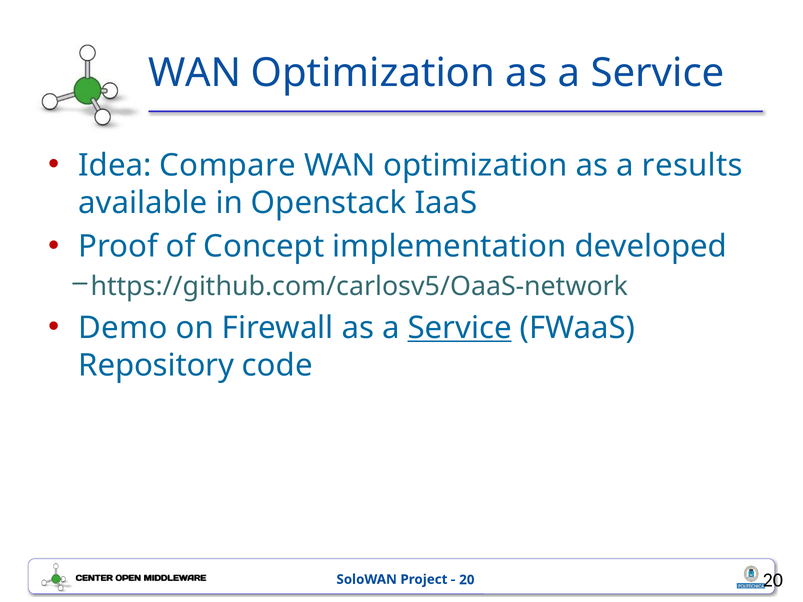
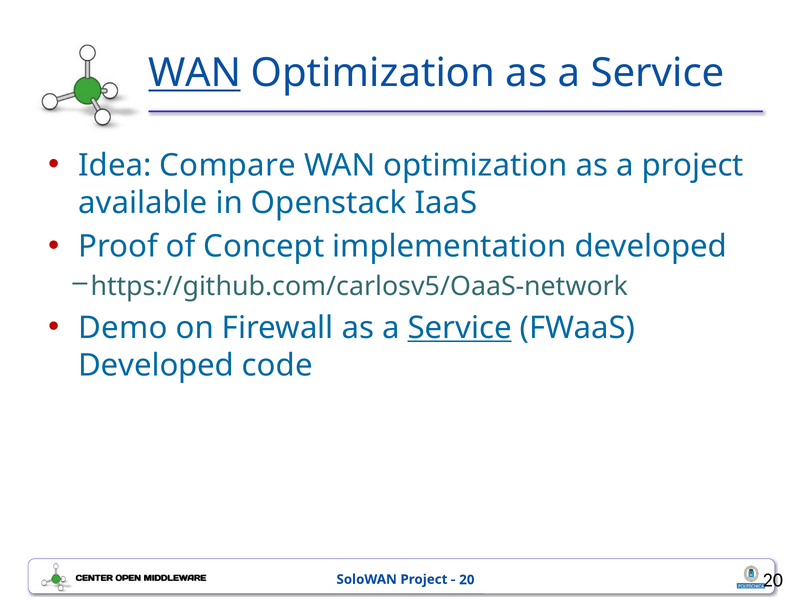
WAN underline: none -> present (195, 73)
a results: results -> project (693, 165)
Repository: Repository -> Developed (156, 365)
